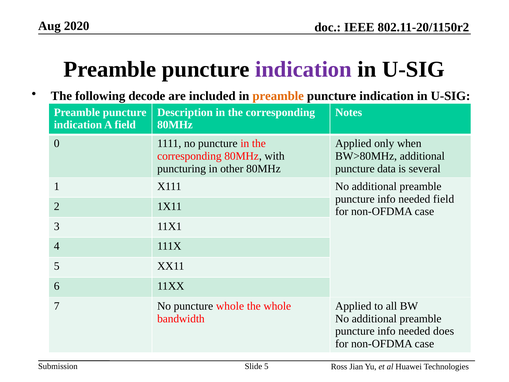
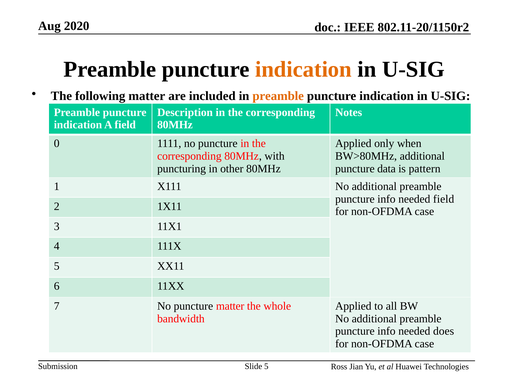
indication colour: purple -> orange (303, 69)
following decode: decode -> matter (147, 96)
several: several -> pattern (425, 169)
puncture whole: whole -> matter (230, 306)
